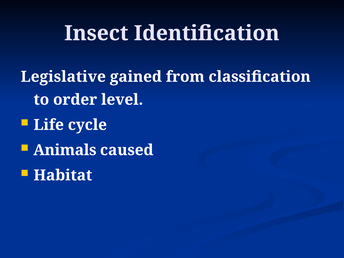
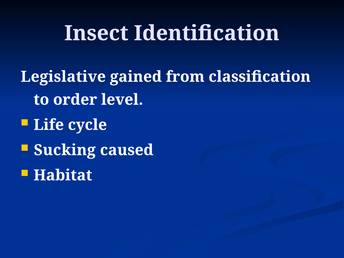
Animals: Animals -> Sucking (65, 150)
